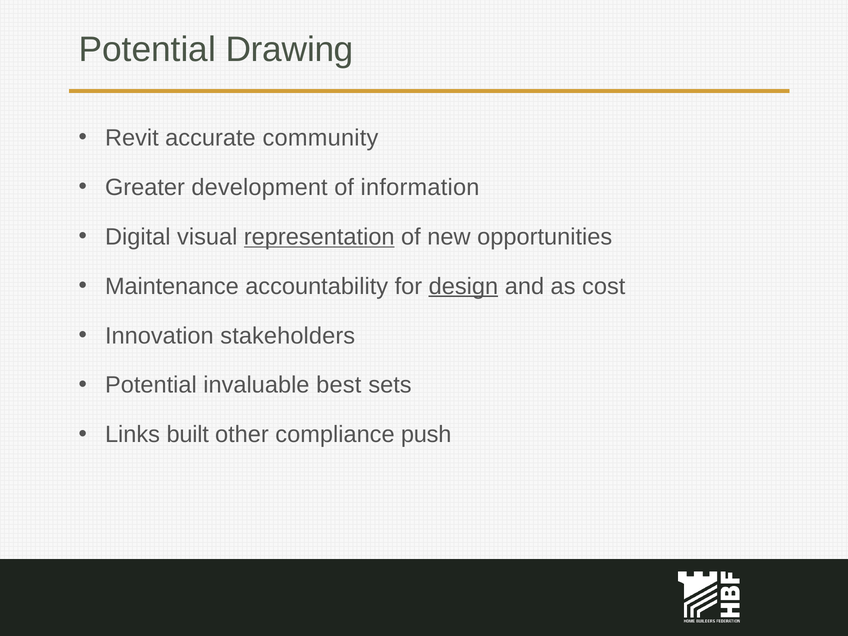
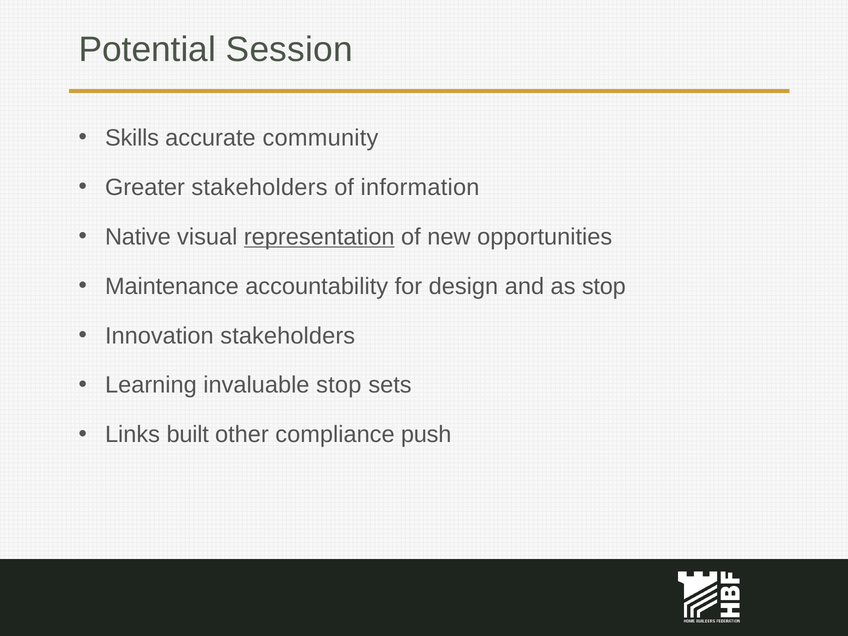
Drawing: Drawing -> Session (289, 50)
Revit: Revit -> Skills (132, 138)
Greater development: development -> stakeholders (260, 187)
Digital: Digital -> Native (138, 237)
design underline: present -> none (463, 286)
as cost: cost -> stop (604, 286)
Potential: Potential -> Learning (151, 385)
invaluable best: best -> stop (339, 385)
